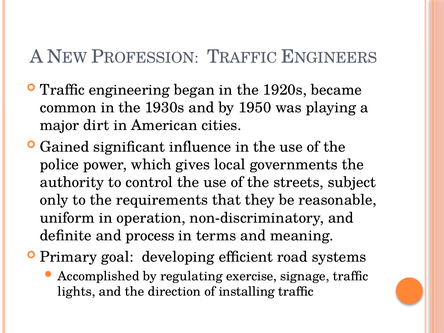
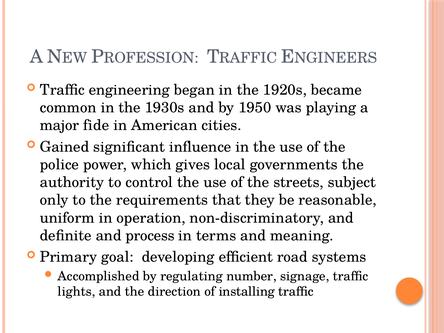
dirt: dirt -> fide (96, 125)
exercise: exercise -> number (252, 276)
